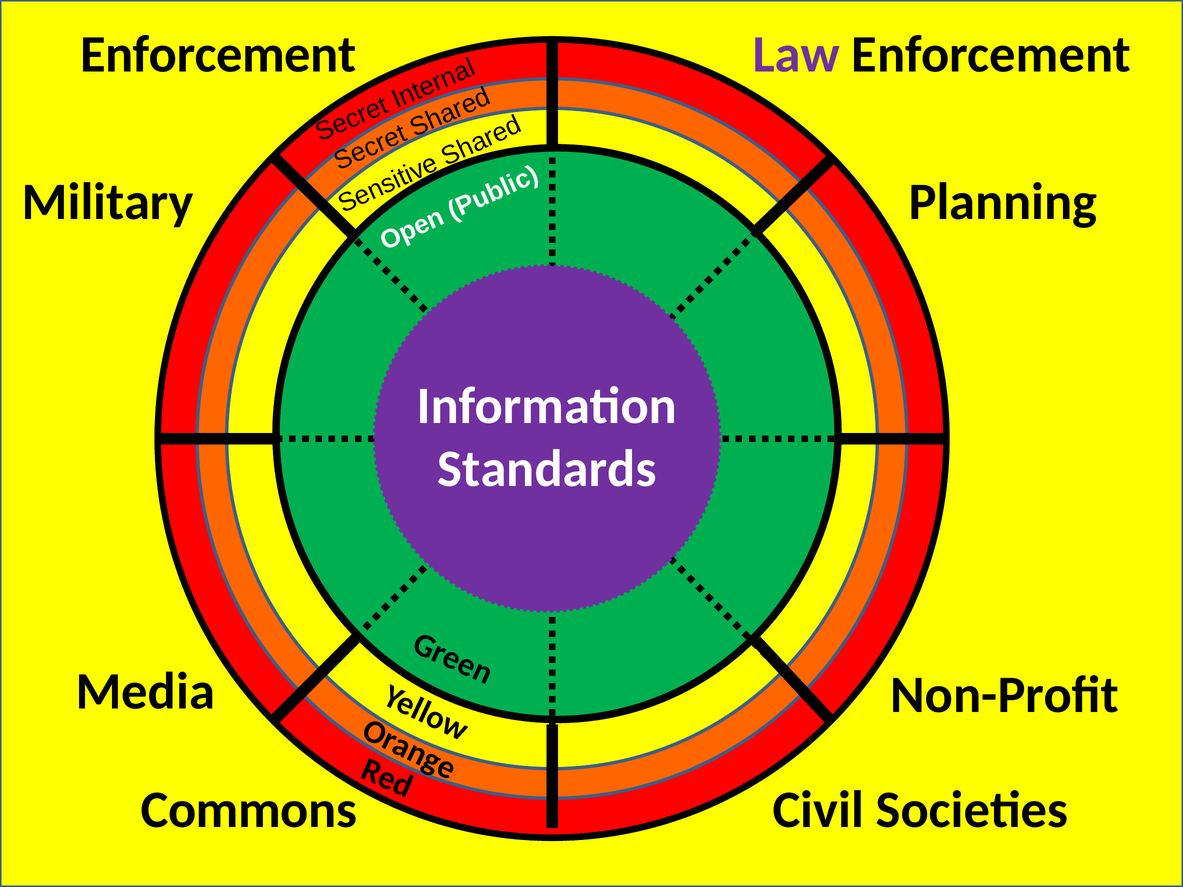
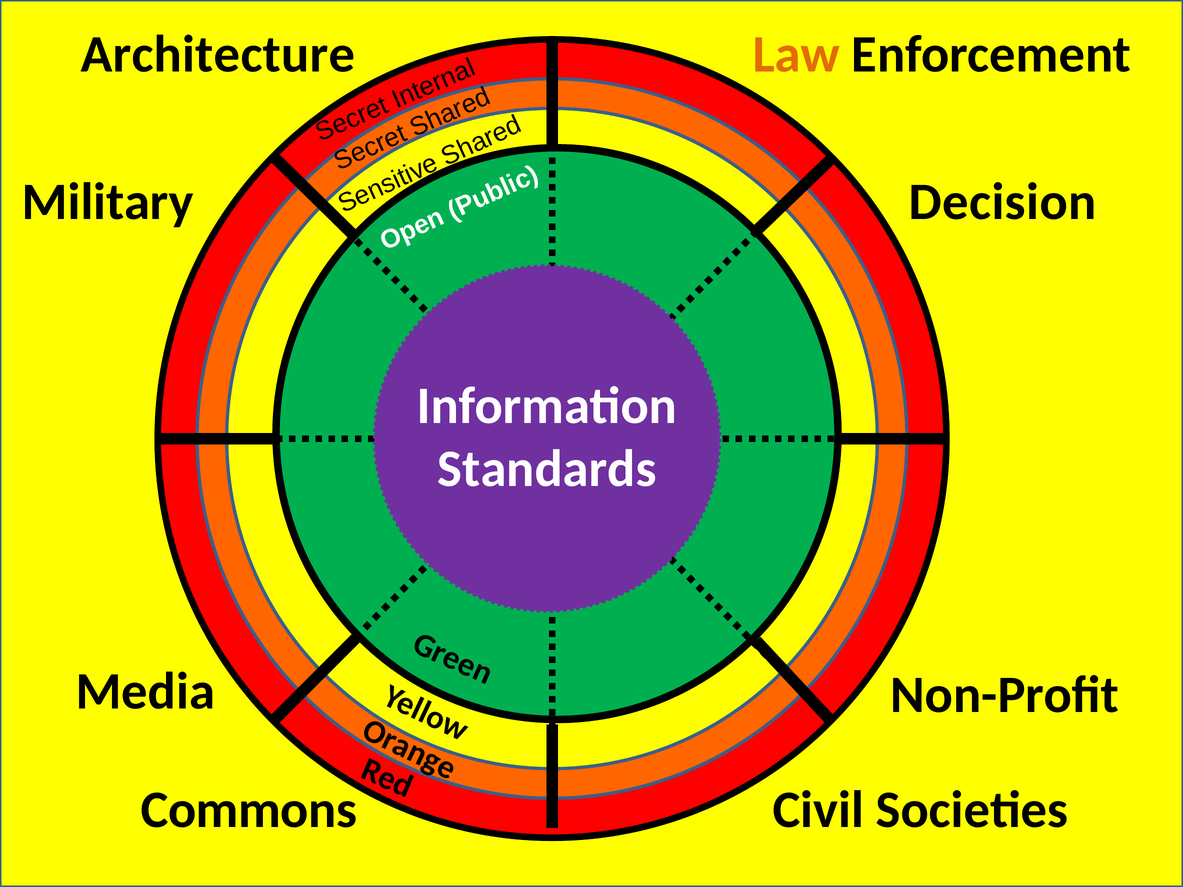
Enforcement: Enforcement -> Architecture (218, 54)
Law colour: purple -> orange (796, 54)
Planning: Planning -> Decision (1003, 202)
